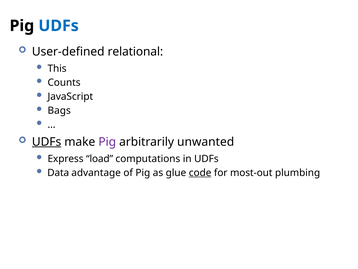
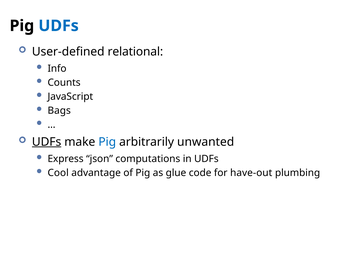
This: This -> Info (57, 69)
Pig colour: purple -> blue (107, 142)
load: load -> json (100, 159)
Data: Data -> Cool (58, 172)
code underline: present -> none (200, 172)
most-out: most-out -> have-out (251, 172)
